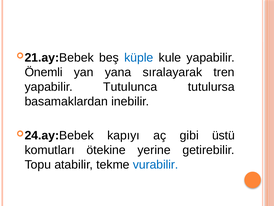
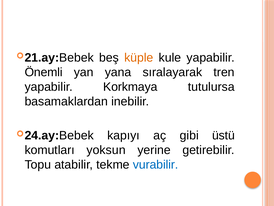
küple colour: blue -> orange (139, 57)
Tutulunca: Tutulunca -> Korkmaya (130, 87)
ötekine: ötekine -> yoksun (106, 150)
